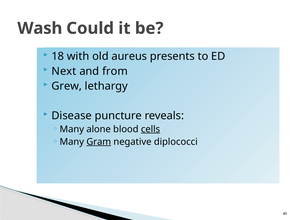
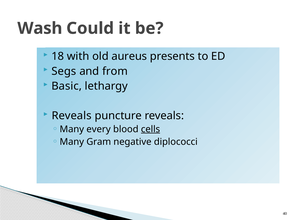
Next: Next -> Segs (64, 71)
Grew: Grew -> Basic (67, 86)
Disease: Disease -> Reveals (72, 116)
alone: alone -> every (99, 129)
Gram underline: present -> none (99, 142)
